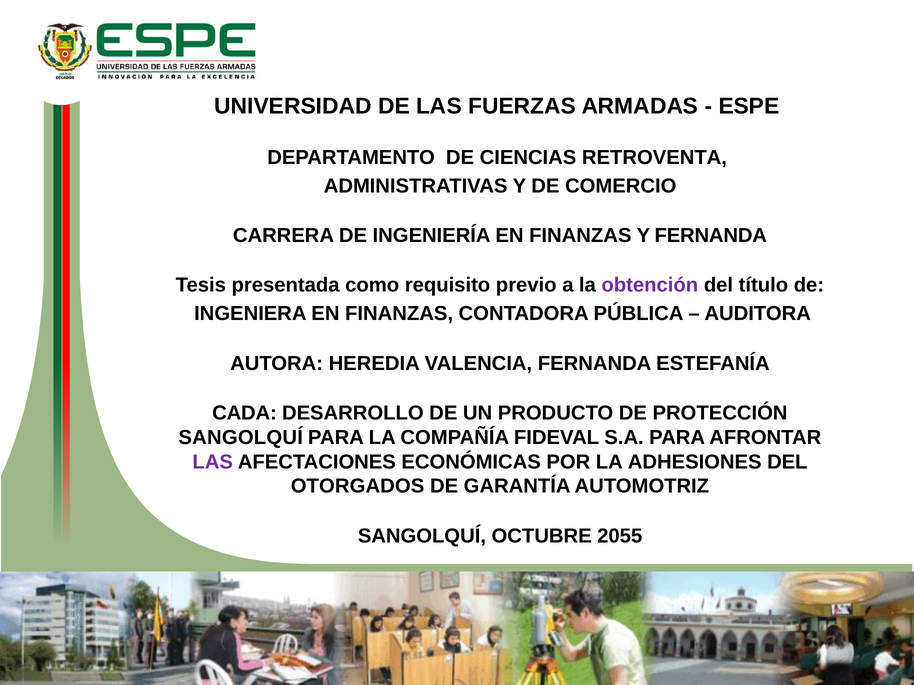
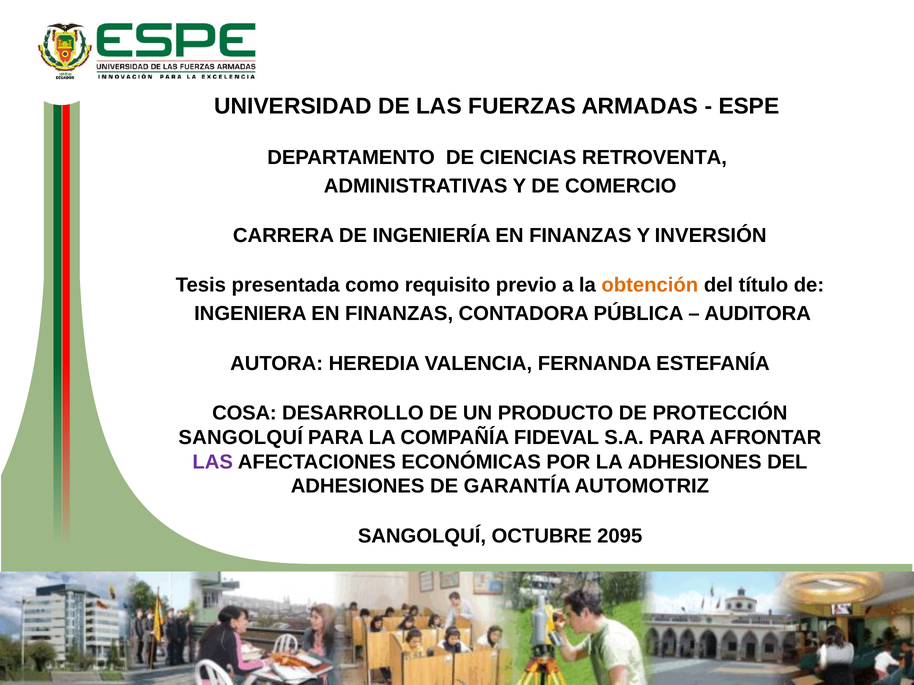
Y FERNANDA: FERNANDA -> INVERSIÓN (711, 236)
obtención colour: purple -> orange (650, 285)
CADA: CADA -> COSA (244, 413)
OTORGADOS: OTORGADOS -> ADHESIONES (358, 487)
2055: 2055 -> 2095 (620, 536)
